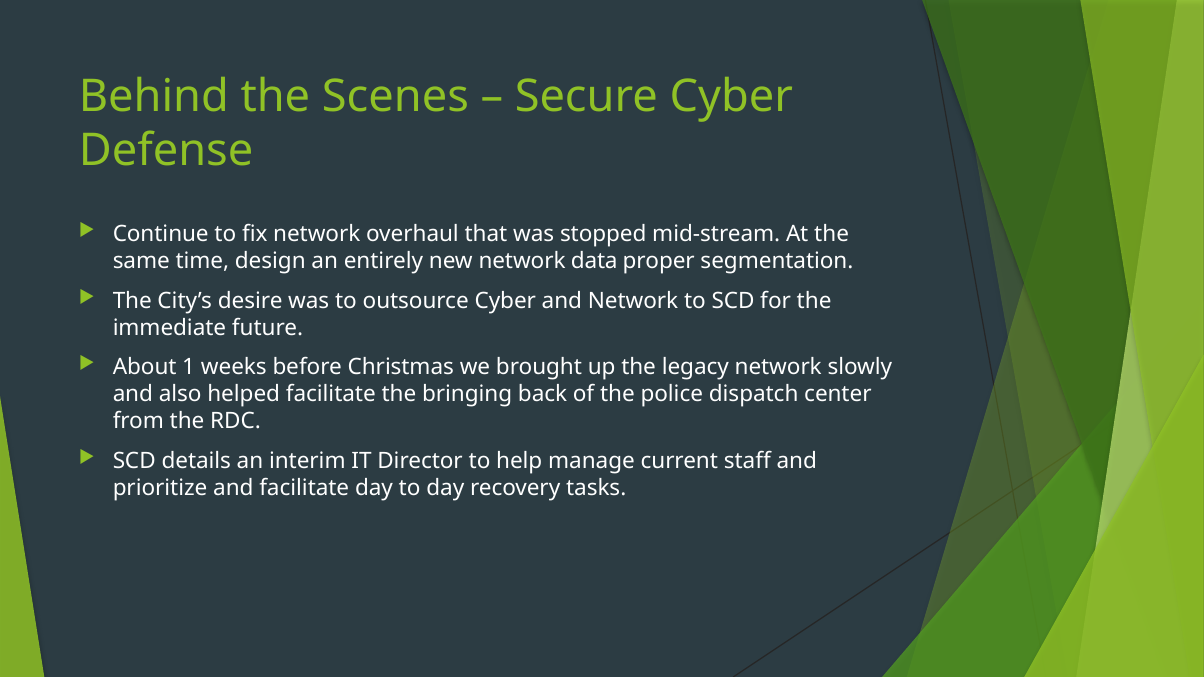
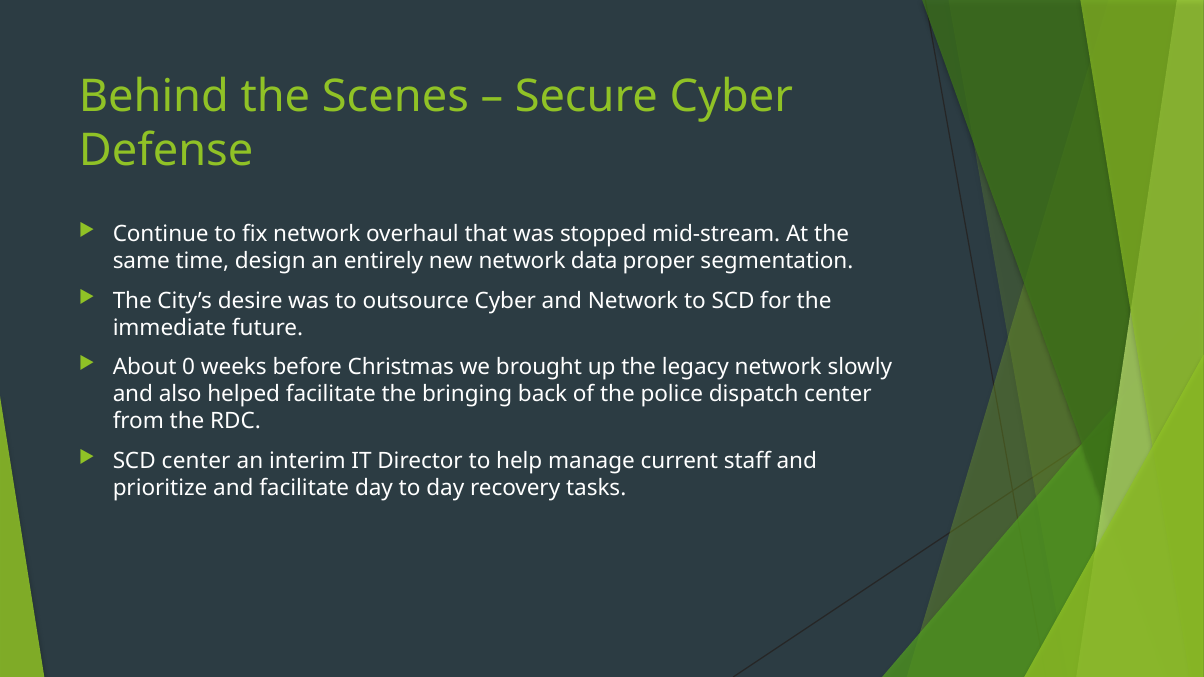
1: 1 -> 0 (189, 367)
SCD details: details -> center (196, 461)
